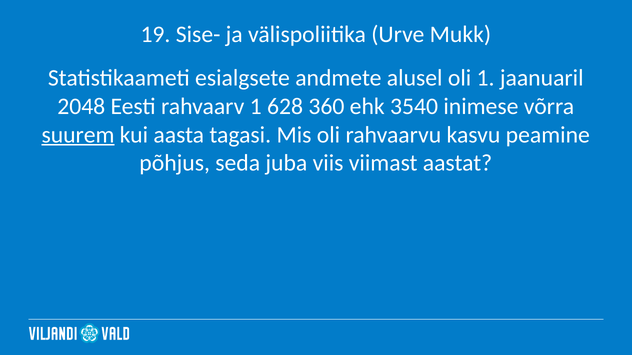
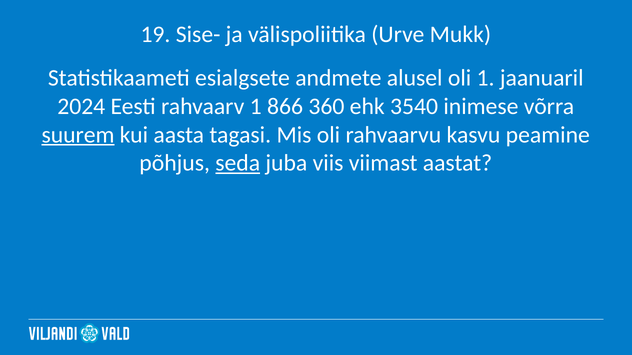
2048: 2048 -> 2024 (81, 106)
628: 628 -> 866 (285, 106)
seda underline: none -> present (238, 163)
